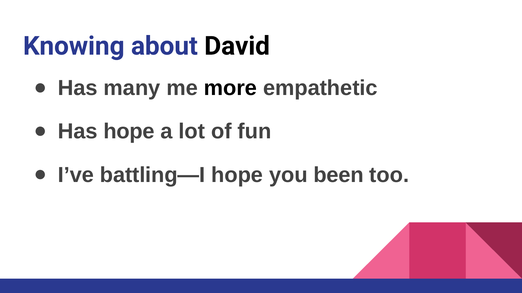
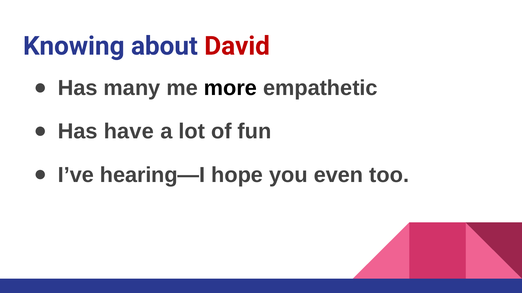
David colour: black -> red (237, 46)
Has hope: hope -> have (129, 132)
battling—I: battling—I -> hearing—I (153, 175)
been: been -> even (338, 175)
